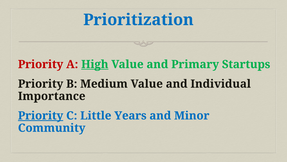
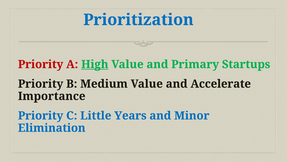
Individual: Individual -> Accelerate (221, 84)
Priority underline: present -> none (41, 115)
Community: Community -> Elimination (52, 128)
